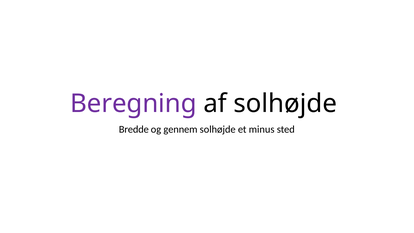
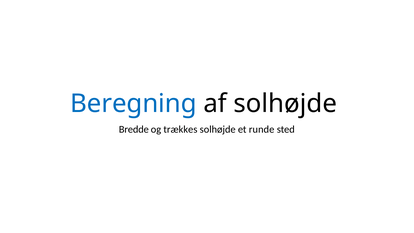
Beregning colour: purple -> blue (133, 103)
gennem: gennem -> trækkes (180, 129)
minus: minus -> runde (262, 129)
